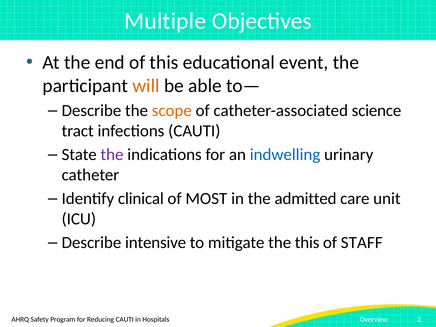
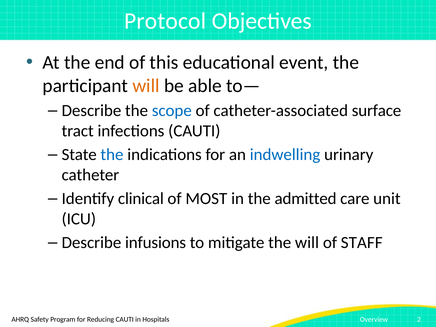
Multiple: Multiple -> Protocol (165, 21)
scope colour: orange -> blue (172, 111)
science: science -> surface (376, 111)
the colour: purple -> blue (112, 155)
intensive: intensive -> infusions (156, 243)
the this: this -> will (307, 243)
